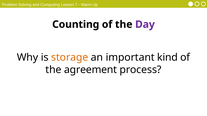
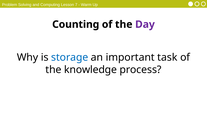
storage colour: orange -> blue (70, 58)
kind: kind -> task (167, 58)
agreement: agreement -> knowledge (91, 70)
